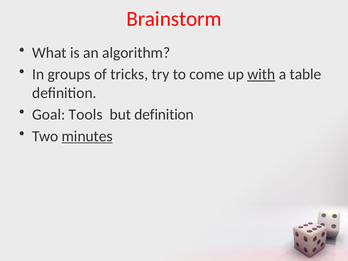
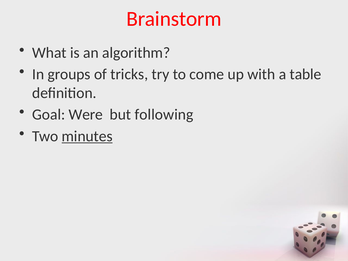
with underline: present -> none (261, 74)
Tools: Tools -> Were (86, 115)
but definition: definition -> following (164, 115)
